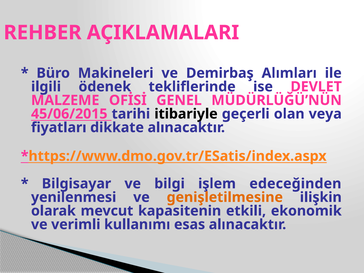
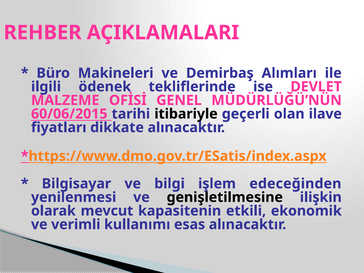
45/06/2015: 45/06/2015 -> 60/06/2015 (69, 114)
veya: veya -> ilave (325, 114)
genişletilmesine colour: orange -> black (225, 197)
